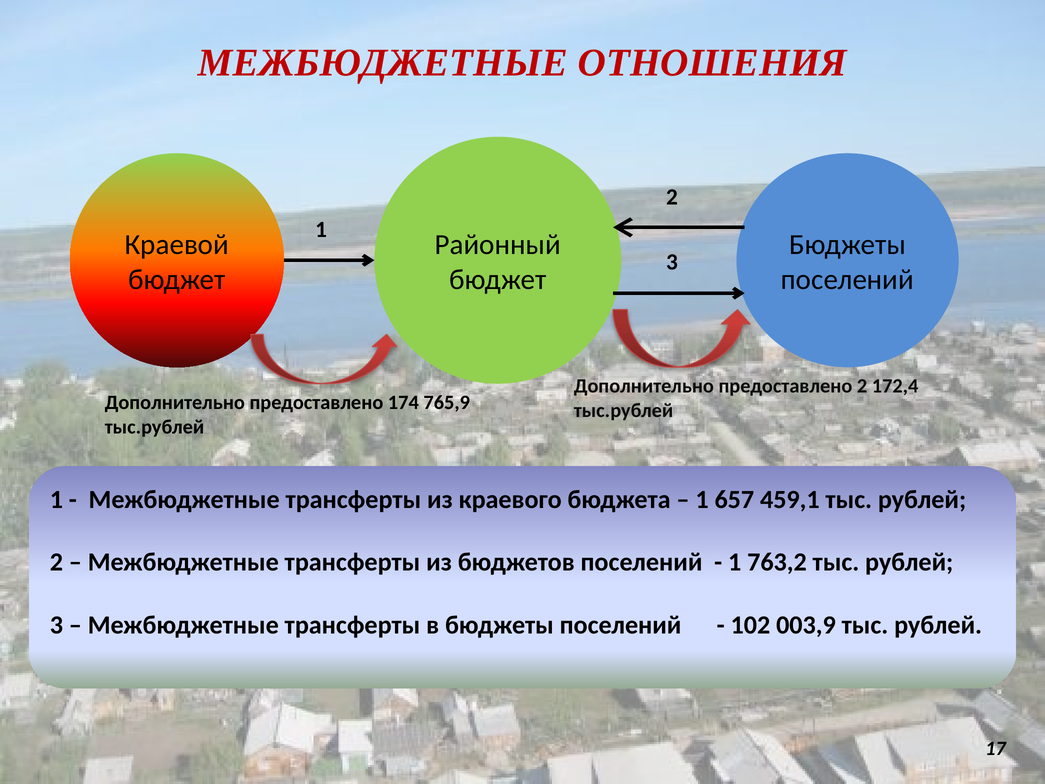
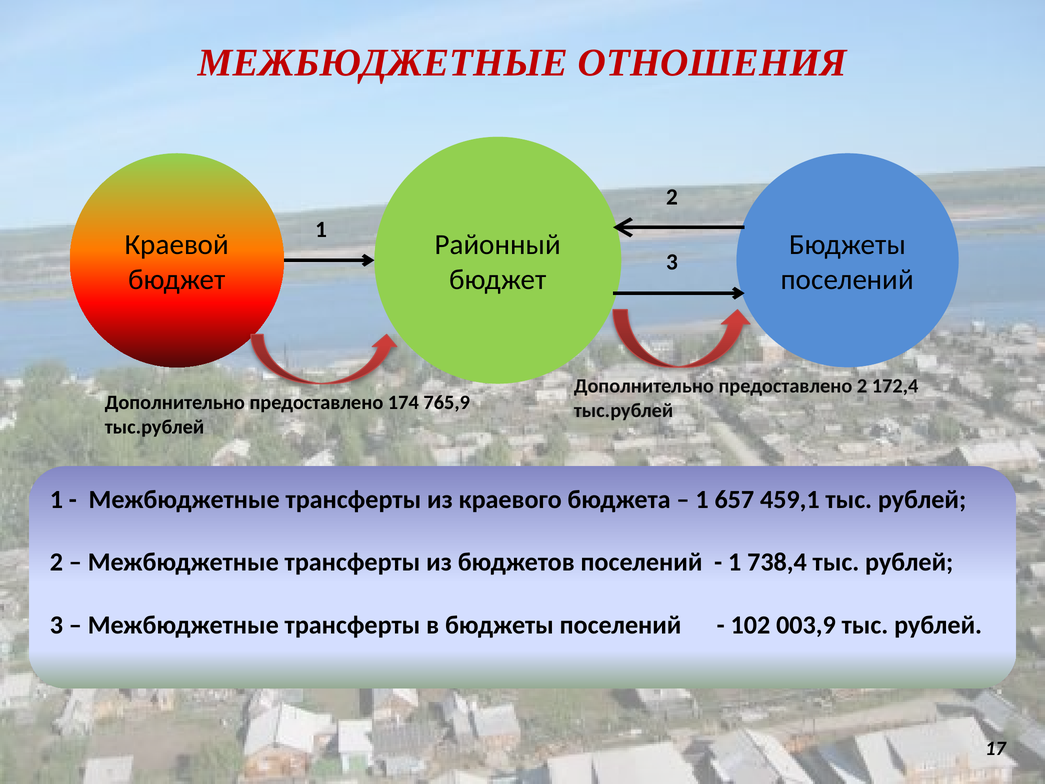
763,2: 763,2 -> 738,4 (777, 562)
